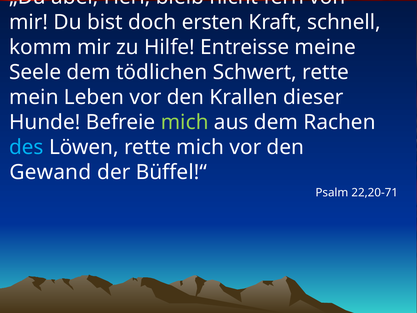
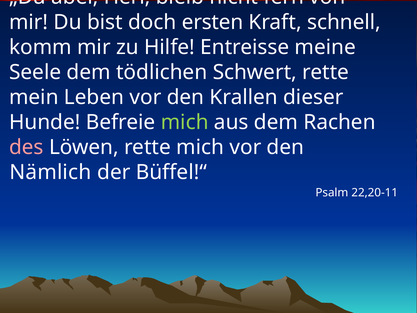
des colour: light blue -> pink (26, 147)
Gewand: Gewand -> Nämlich (50, 172)
22,20-71: 22,20-71 -> 22,20-11 (375, 192)
